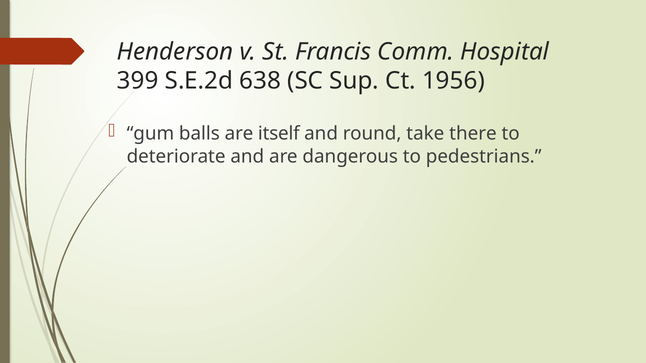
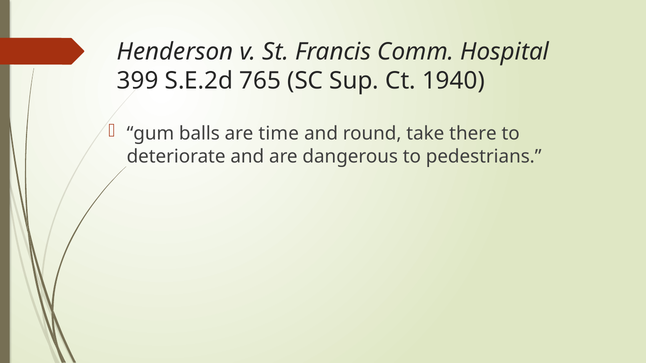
638: 638 -> 765 (260, 81)
1956: 1956 -> 1940 (453, 81)
itself: itself -> time (279, 134)
